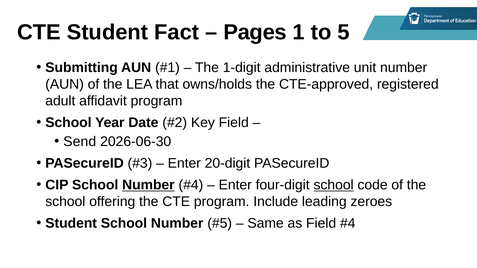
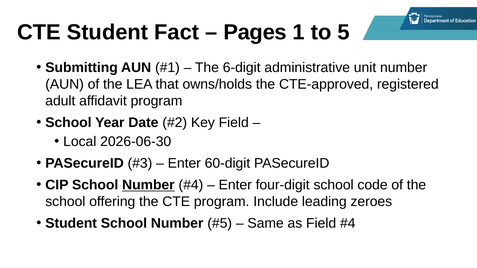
1-digit: 1-digit -> 6-digit (242, 68)
Send: Send -> Local (80, 142)
20-digit: 20-digit -> 60-digit (227, 164)
school underline: present -> none (334, 185)
